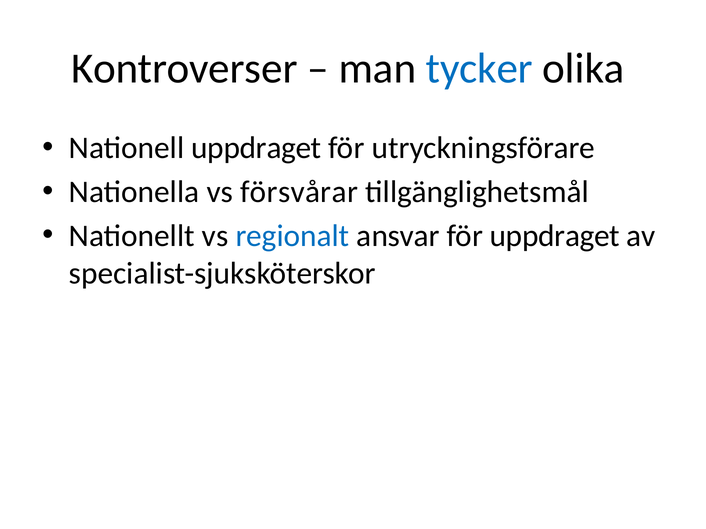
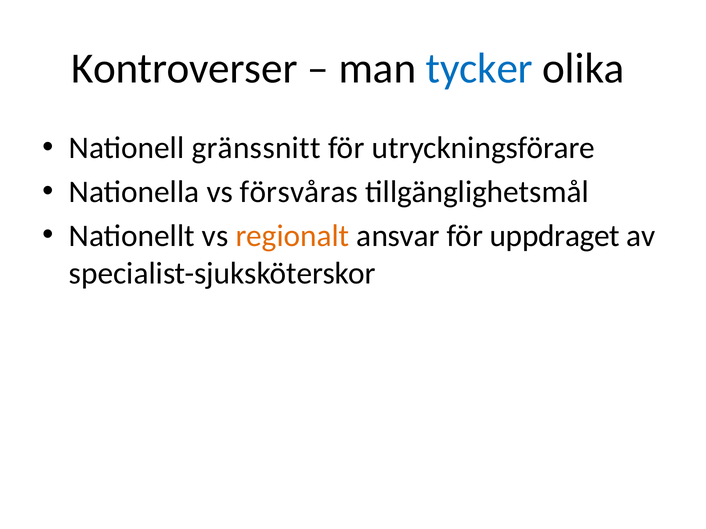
Nationell uppdraget: uppdraget -> gränssnitt (256, 148)
försvårar: försvårar -> försvåras (299, 192)
regionalt colour: blue -> orange (292, 236)
